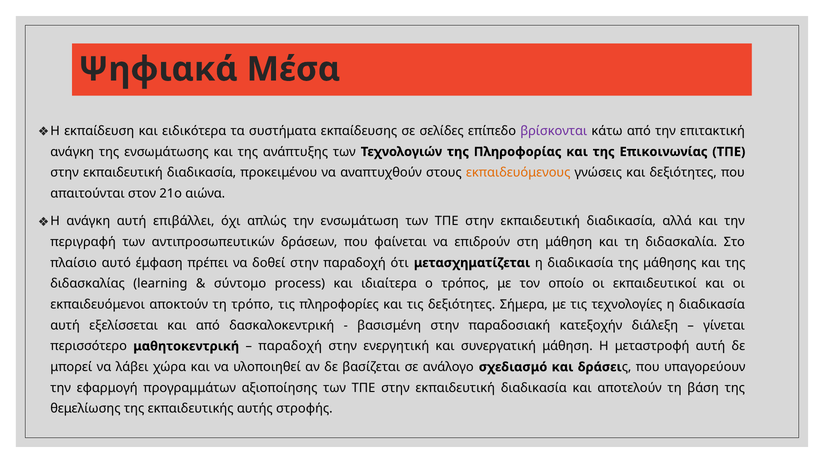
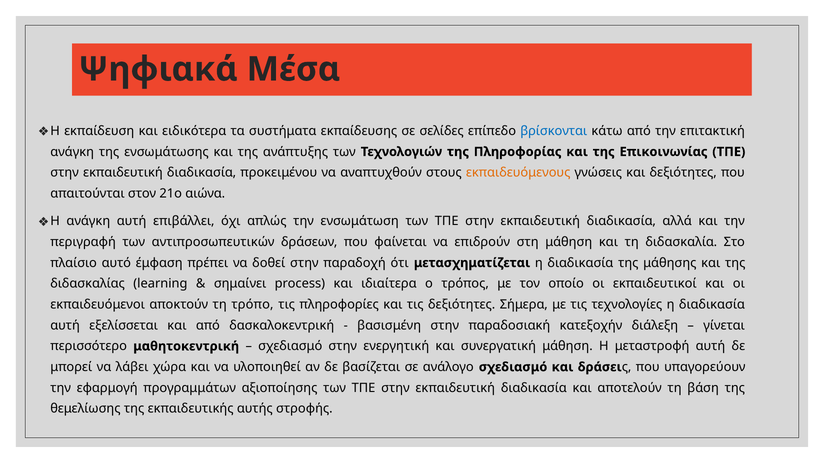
βρίσκονται colour: purple -> blue (554, 131)
σύντομο: σύντομο -> σημαίνει (240, 284)
παραδοχή: παραδοχή -> σχεδιασμό (290, 347)
